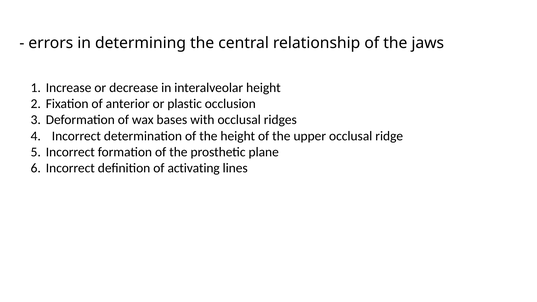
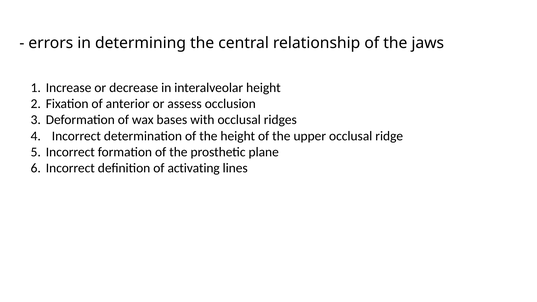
plastic: plastic -> assess (185, 104)
